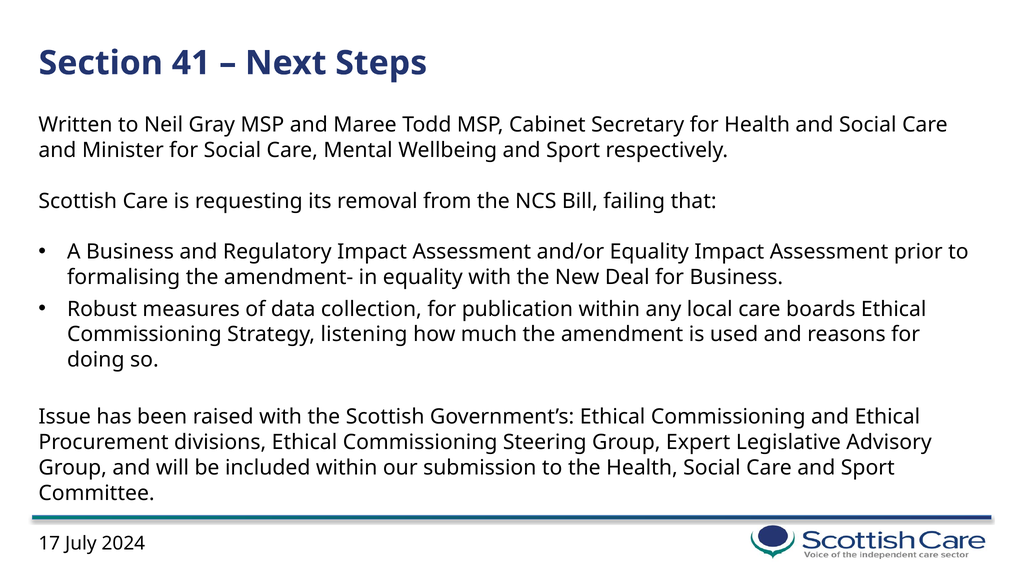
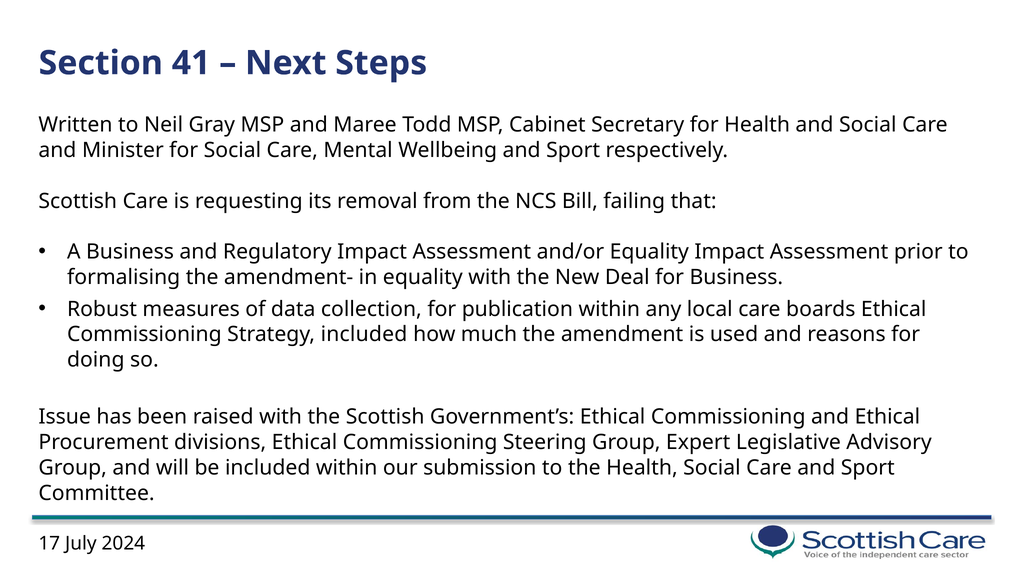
Strategy listening: listening -> included (364, 335)
